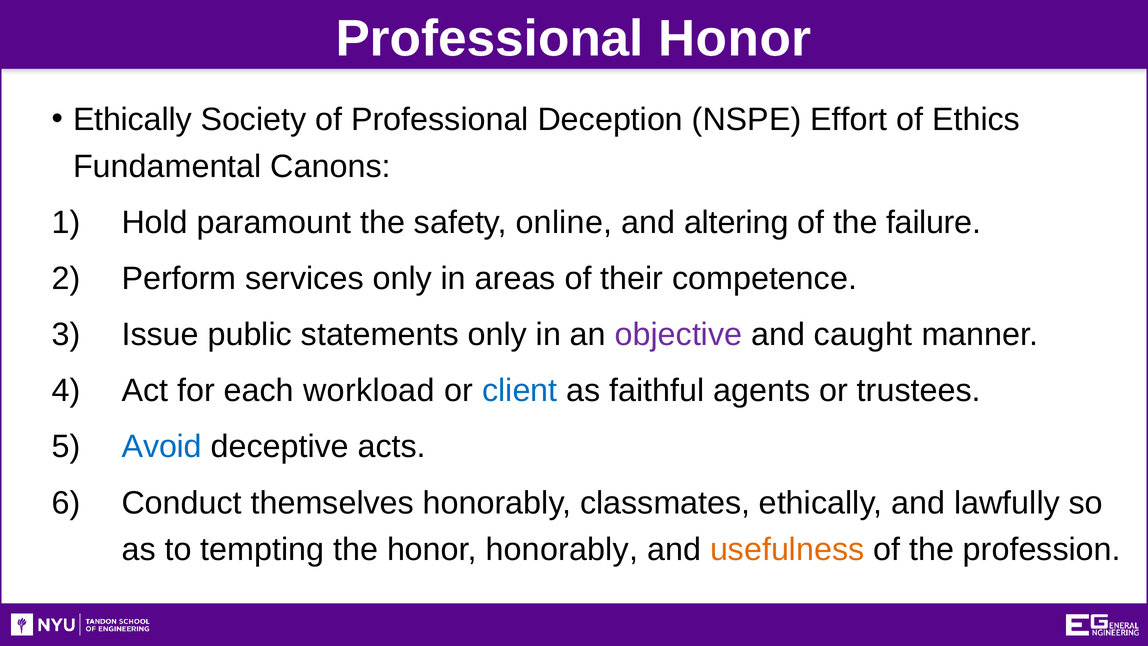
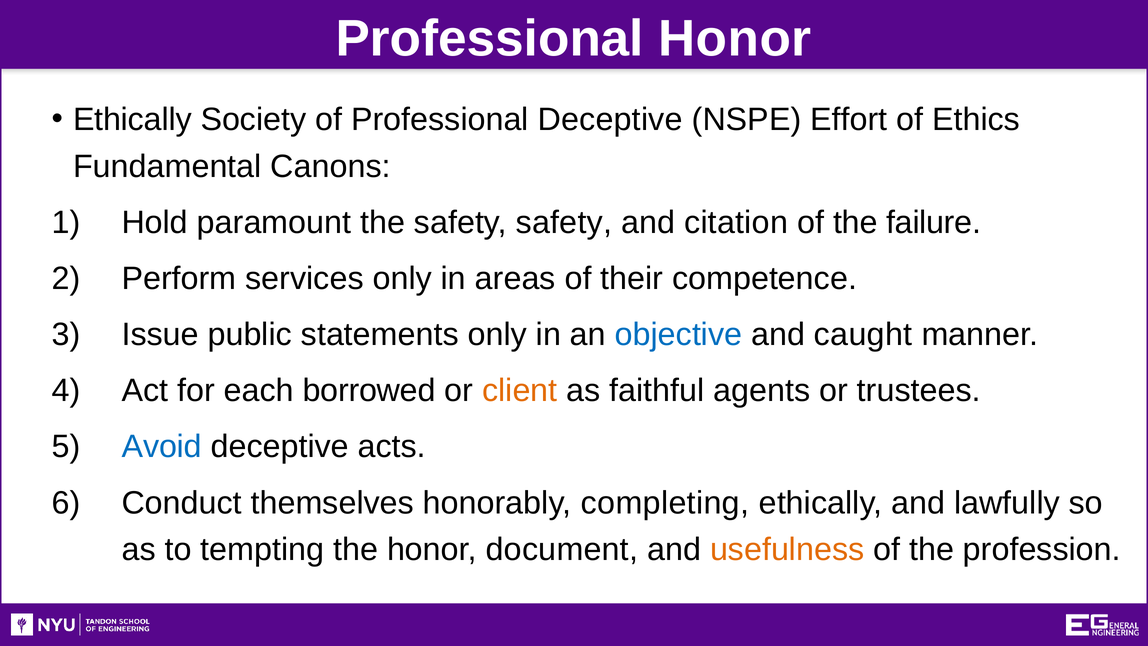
Professional Deception: Deception -> Deceptive (610, 120)
safety online: online -> safety (564, 222)
altering: altering -> citation (736, 222)
objective colour: purple -> blue (679, 334)
workload: workload -> borrowed (369, 391)
client colour: blue -> orange (520, 391)
classmates: classmates -> completing (665, 503)
honor honorably: honorably -> document (562, 549)
